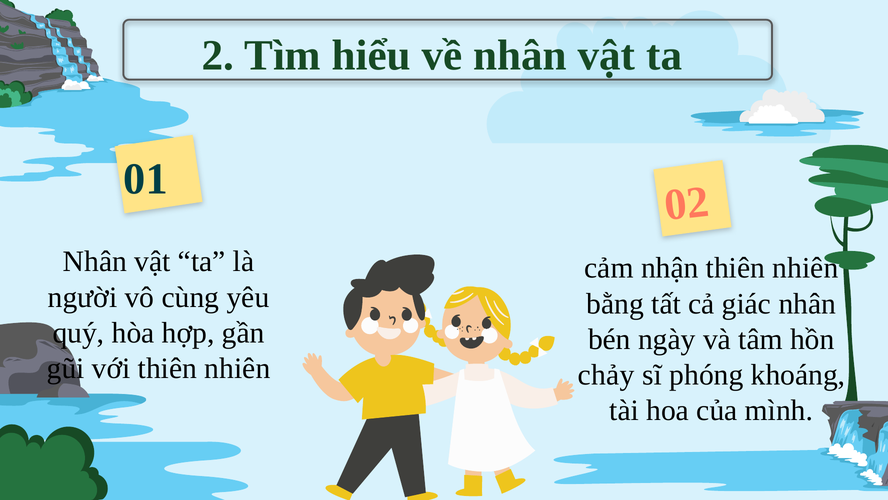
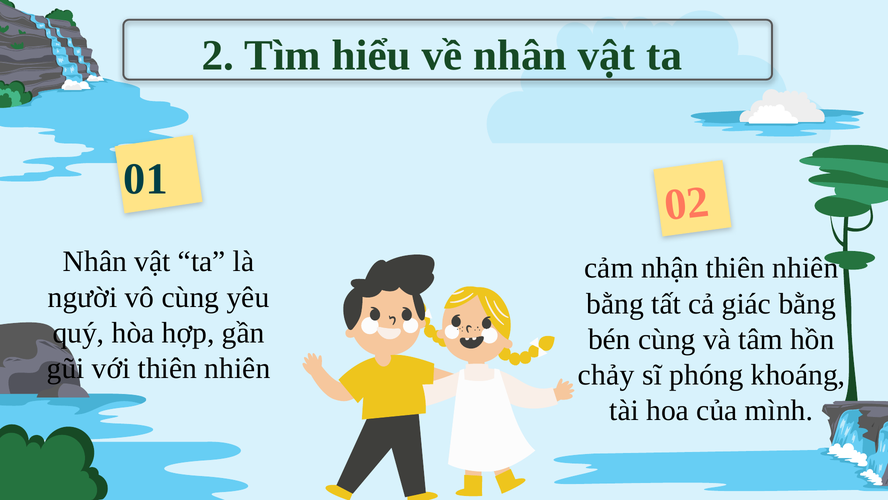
giác nhân: nhân -> bằng (807, 303)
bén ngày: ngày -> cùng (667, 339)
